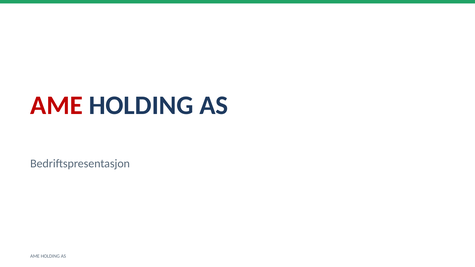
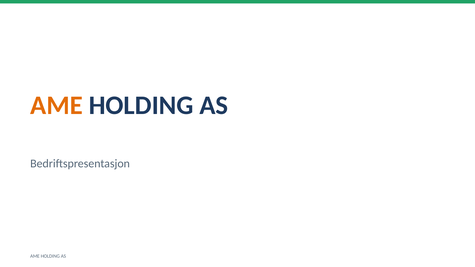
AME colour: red -> orange (56, 105)
